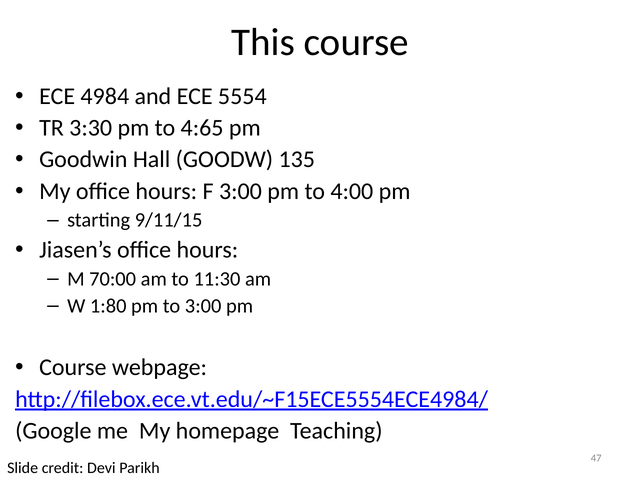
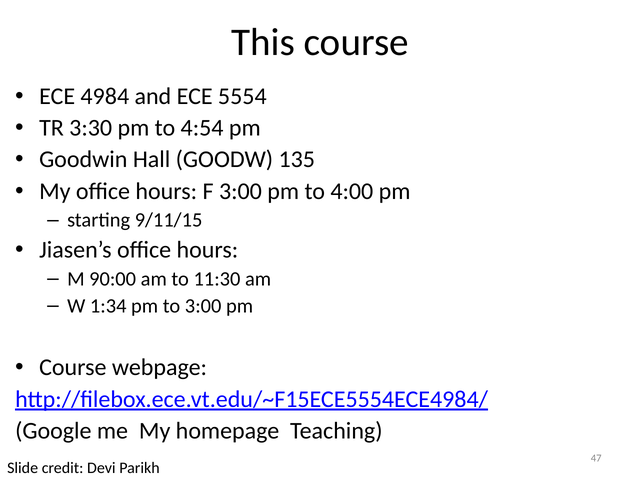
4:65: 4:65 -> 4:54 (202, 128)
70:00: 70:00 -> 90:00 (113, 279)
1:80: 1:80 -> 1:34 (108, 306)
